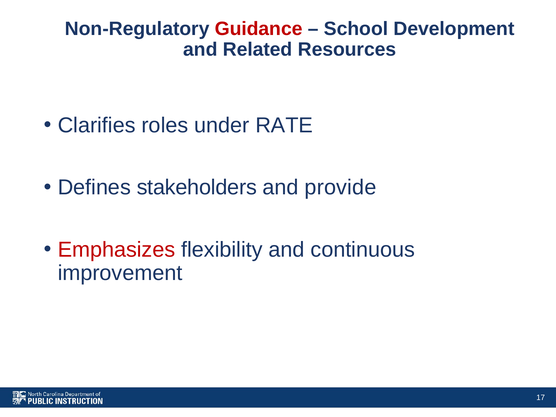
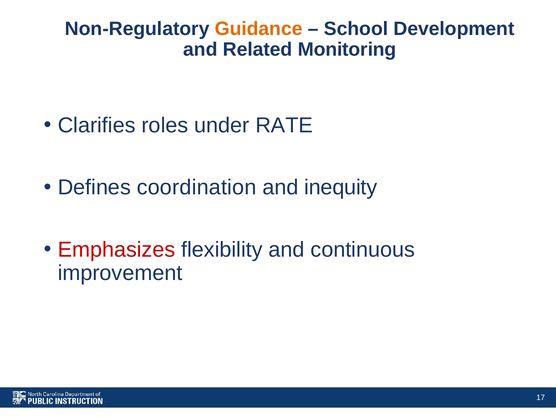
Guidance colour: red -> orange (259, 29)
Resources: Resources -> Monitoring (347, 49)
stakeholders: stakeholders -> coordination (197, 188)
provide: provide -> inequity (341, 188)
